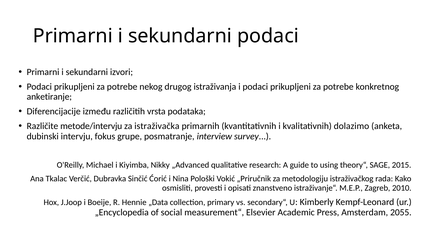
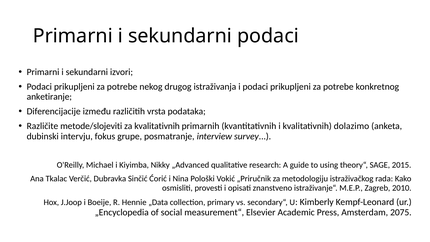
metode/intervju: metode/intervju -> metode/slojeviti (91, 126)
za istraživačka: istraživačka -> kvalitativnih (157, 126)
2055: 2055 -> 2075 (401, 212)
